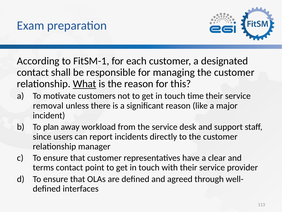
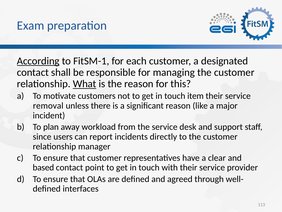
According underline: none -> present (38, 61)
time: time -> item (195, 96)
terms: terms -> based (43, 167)
